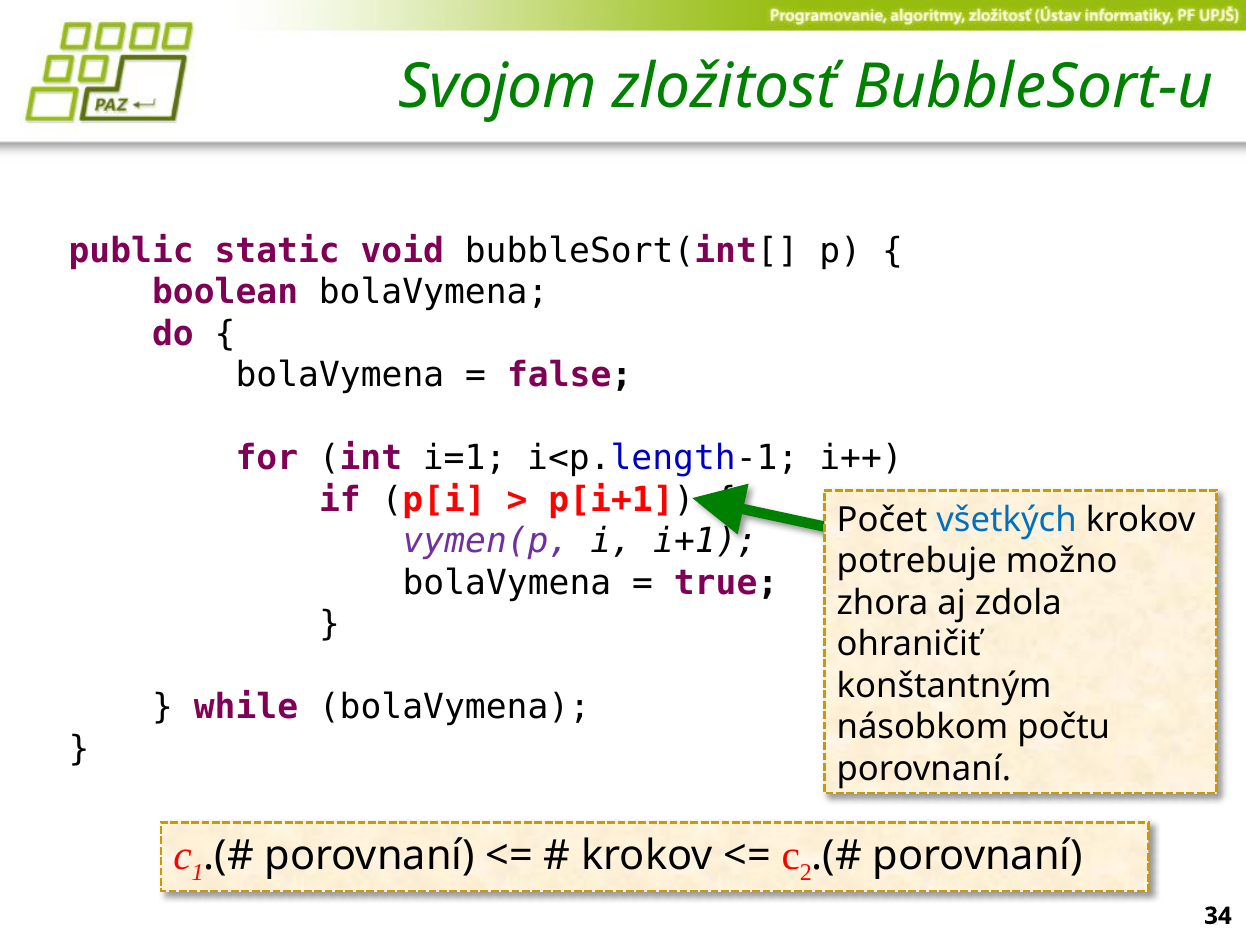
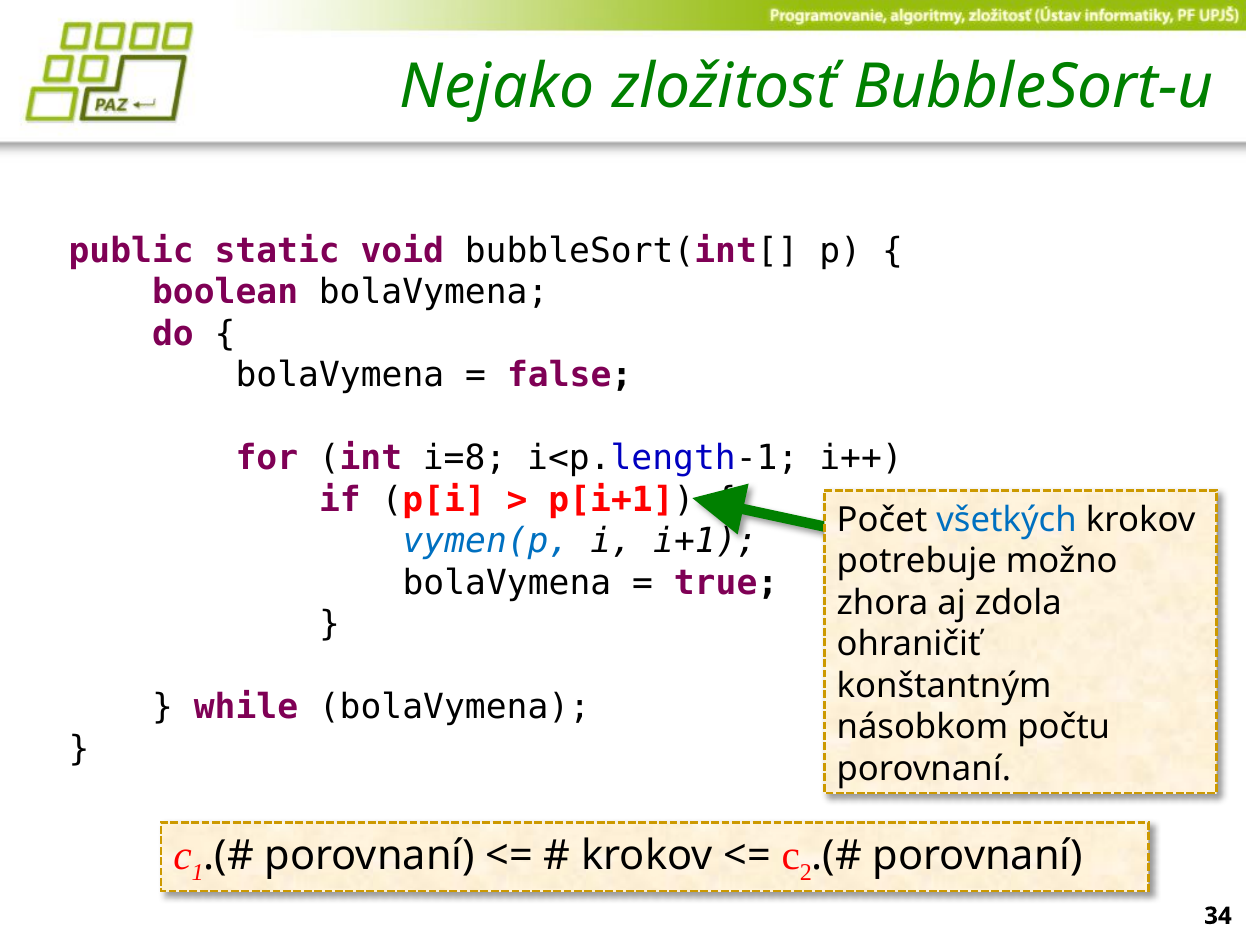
Svojom: Svojom -> Nejako (497, 87)
i=1: i=1 -> i=8 (465, 459)
vymen(p colour: purple -> blue (486, 542)
